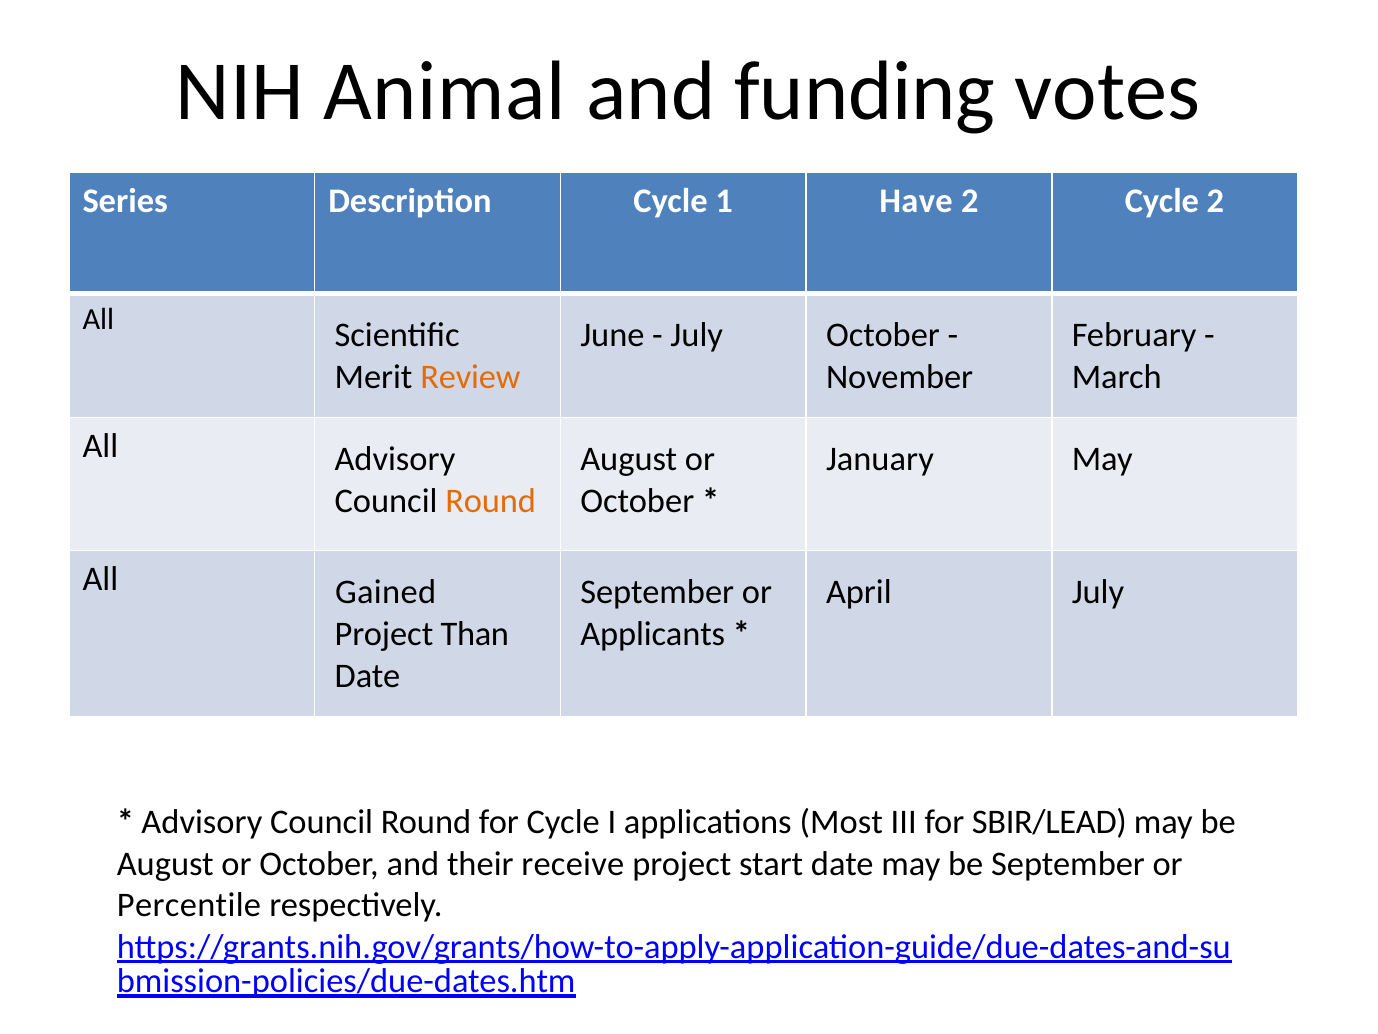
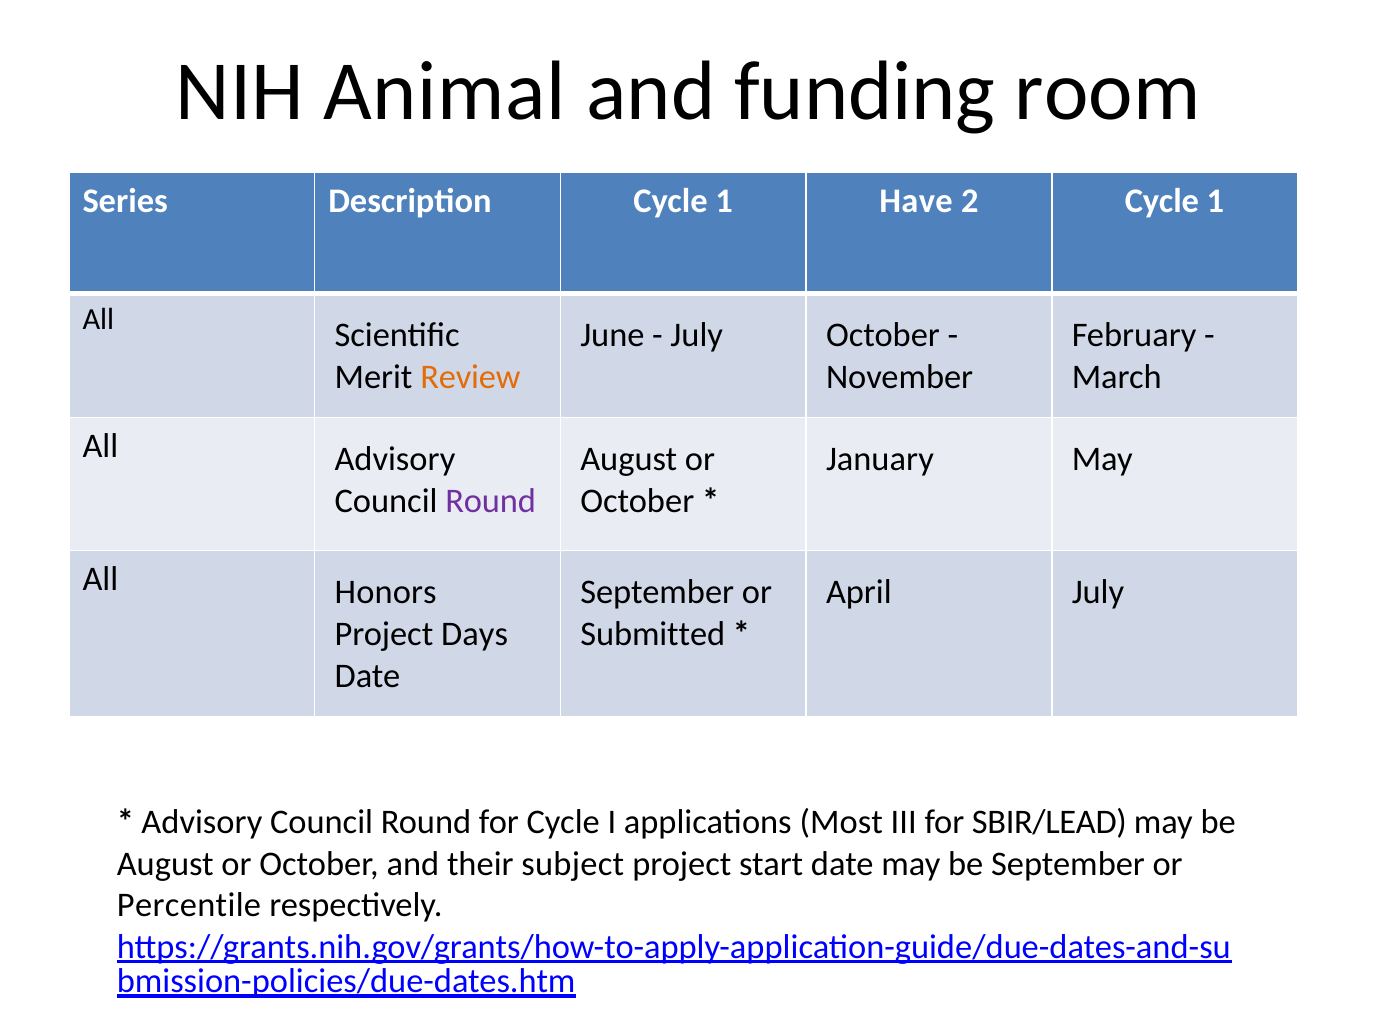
votes: votes -> room (1108, 92)
2 Cycle 2: 2 -> 1 (1215, 201)
Round colour: orange -> purple (491, 501)
Gained: Gained -> Honors (386, 592)
Than: Than -> Days (475, 634)
Applicants: Applicants -> Submitted (653, 634)
receive: receive -> subject (573, 864)
